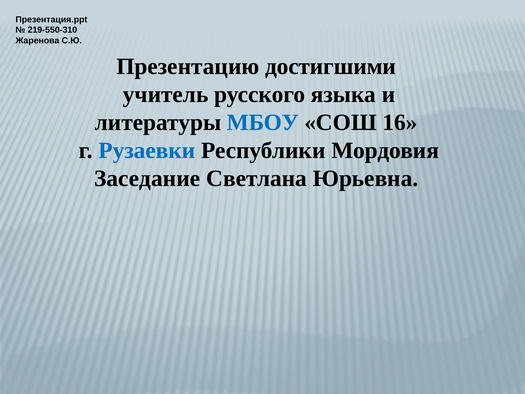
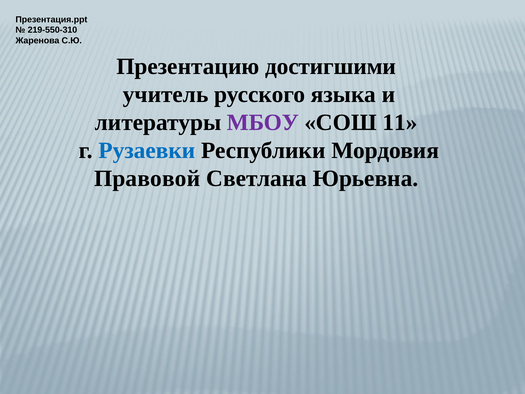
МБОУ colour: blue -> purple (263, 122)
16: 16 -> 11 (400, 122)
Заседание: Заседание -> Правовой (147, 178)
